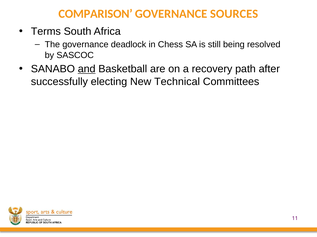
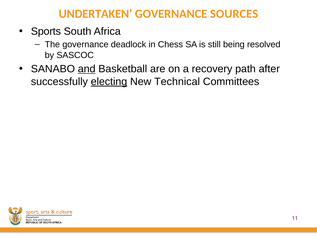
COMPARISON: COMPARISON -> UNDERTAKEN (95, 14)
Terms: Terms -> Sports (46, 31)
electing underline: none -> present (109, 82)
